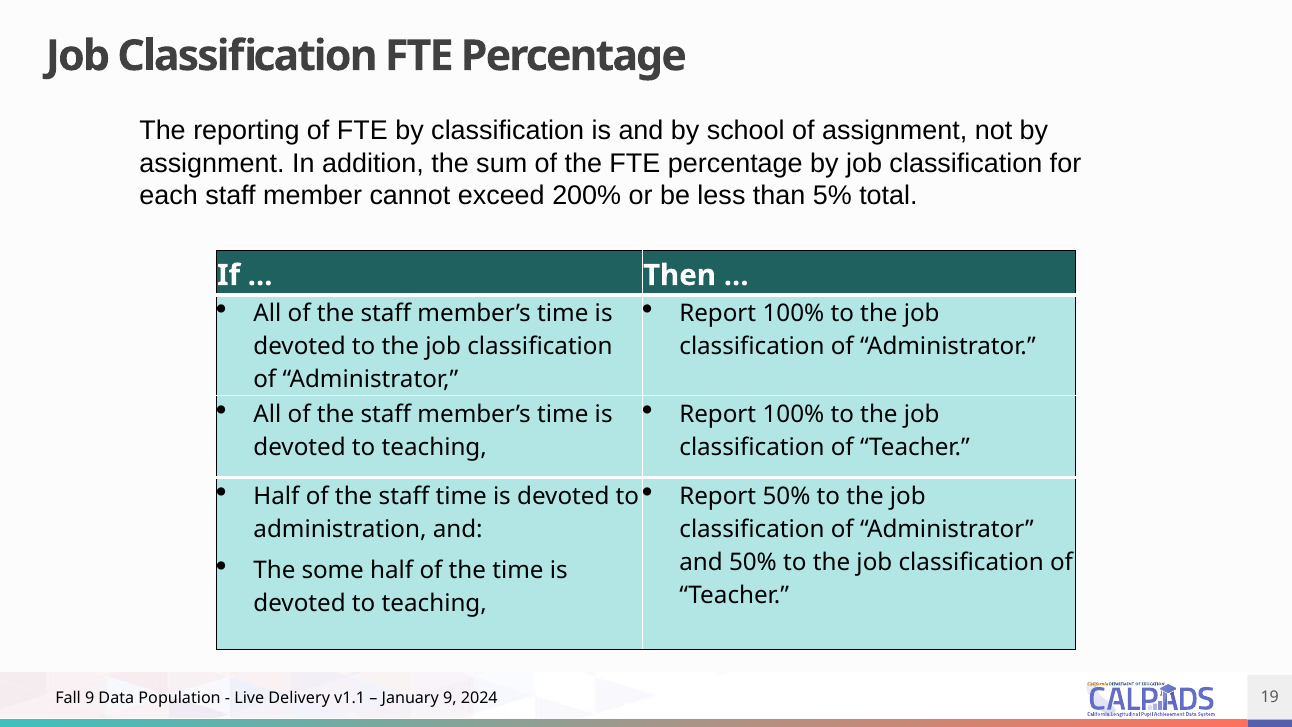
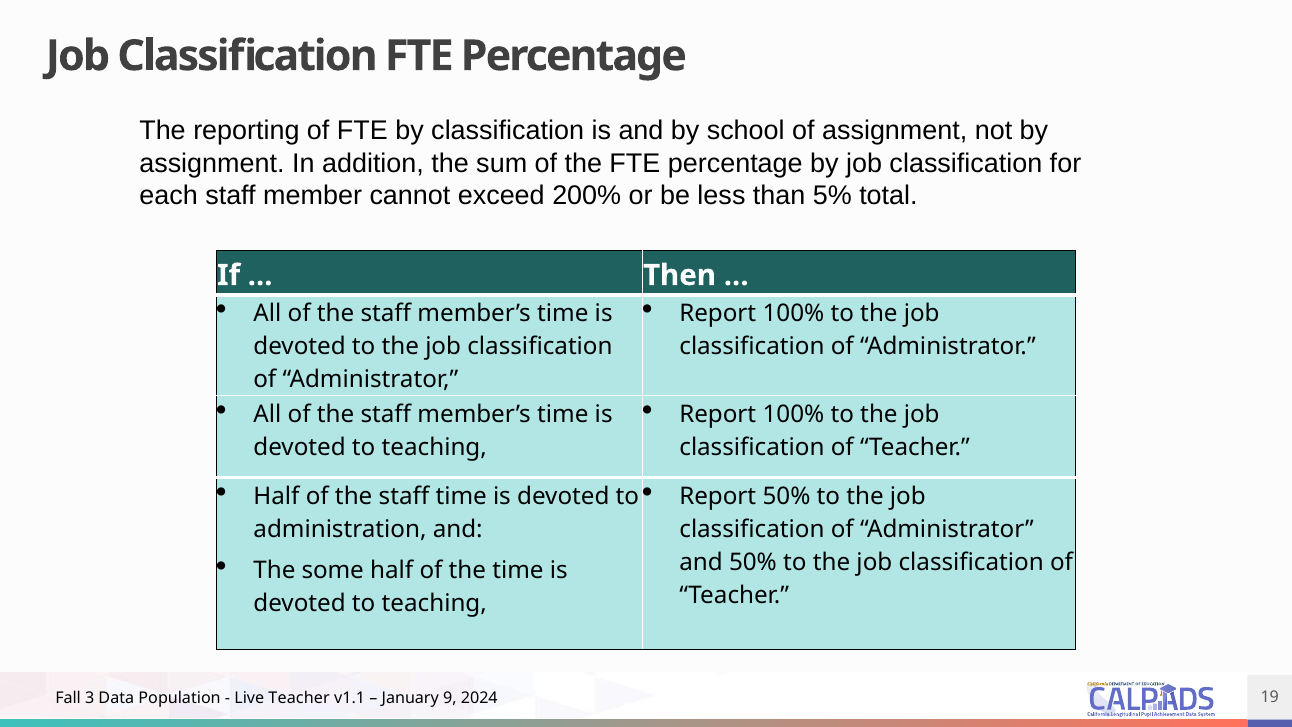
Fall 9: 9 -> 3 (90, 697)
Live Delivery: Delivery -> Teacher (299, 697)
